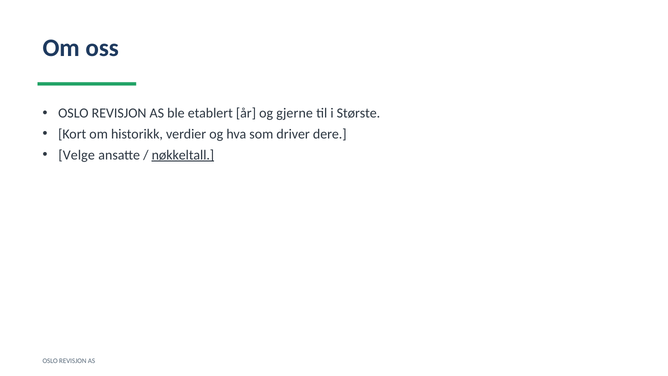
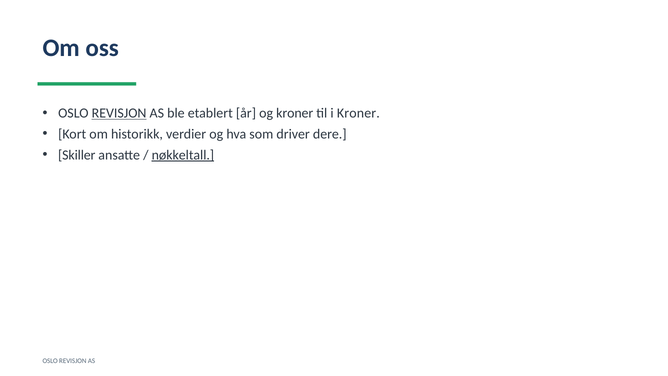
REVISJON underline: none -> present (119, 113)
og gjerne: gjerne -> kroner (295, 113)
i Største: Største -> Kroner (358, 113)
Velge: Velge -> Skiller (77, 155)
